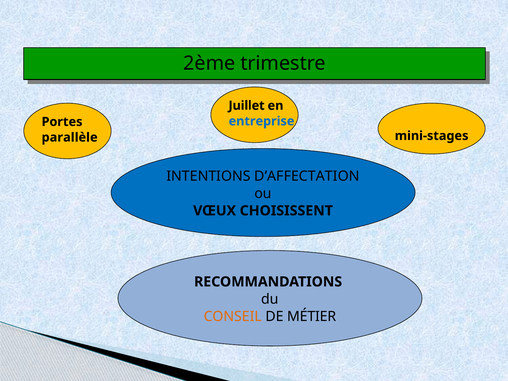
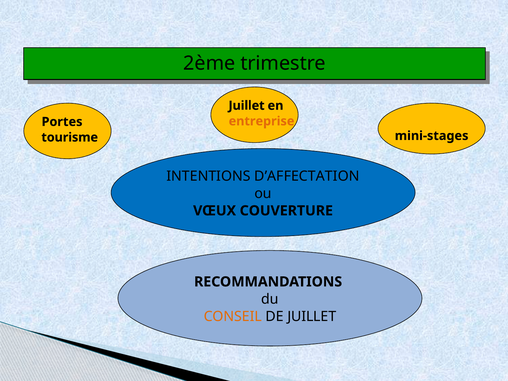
entreprise colour: blue -> orange (262, 121)
parallèle: parallèle -> tourisme (70, 137)
CHOISISSENT: CHOISISSENT -> COUVERTURE (286, 211)
DE MÉTIER: MÉTIER -> JUILLET (312, 316)
